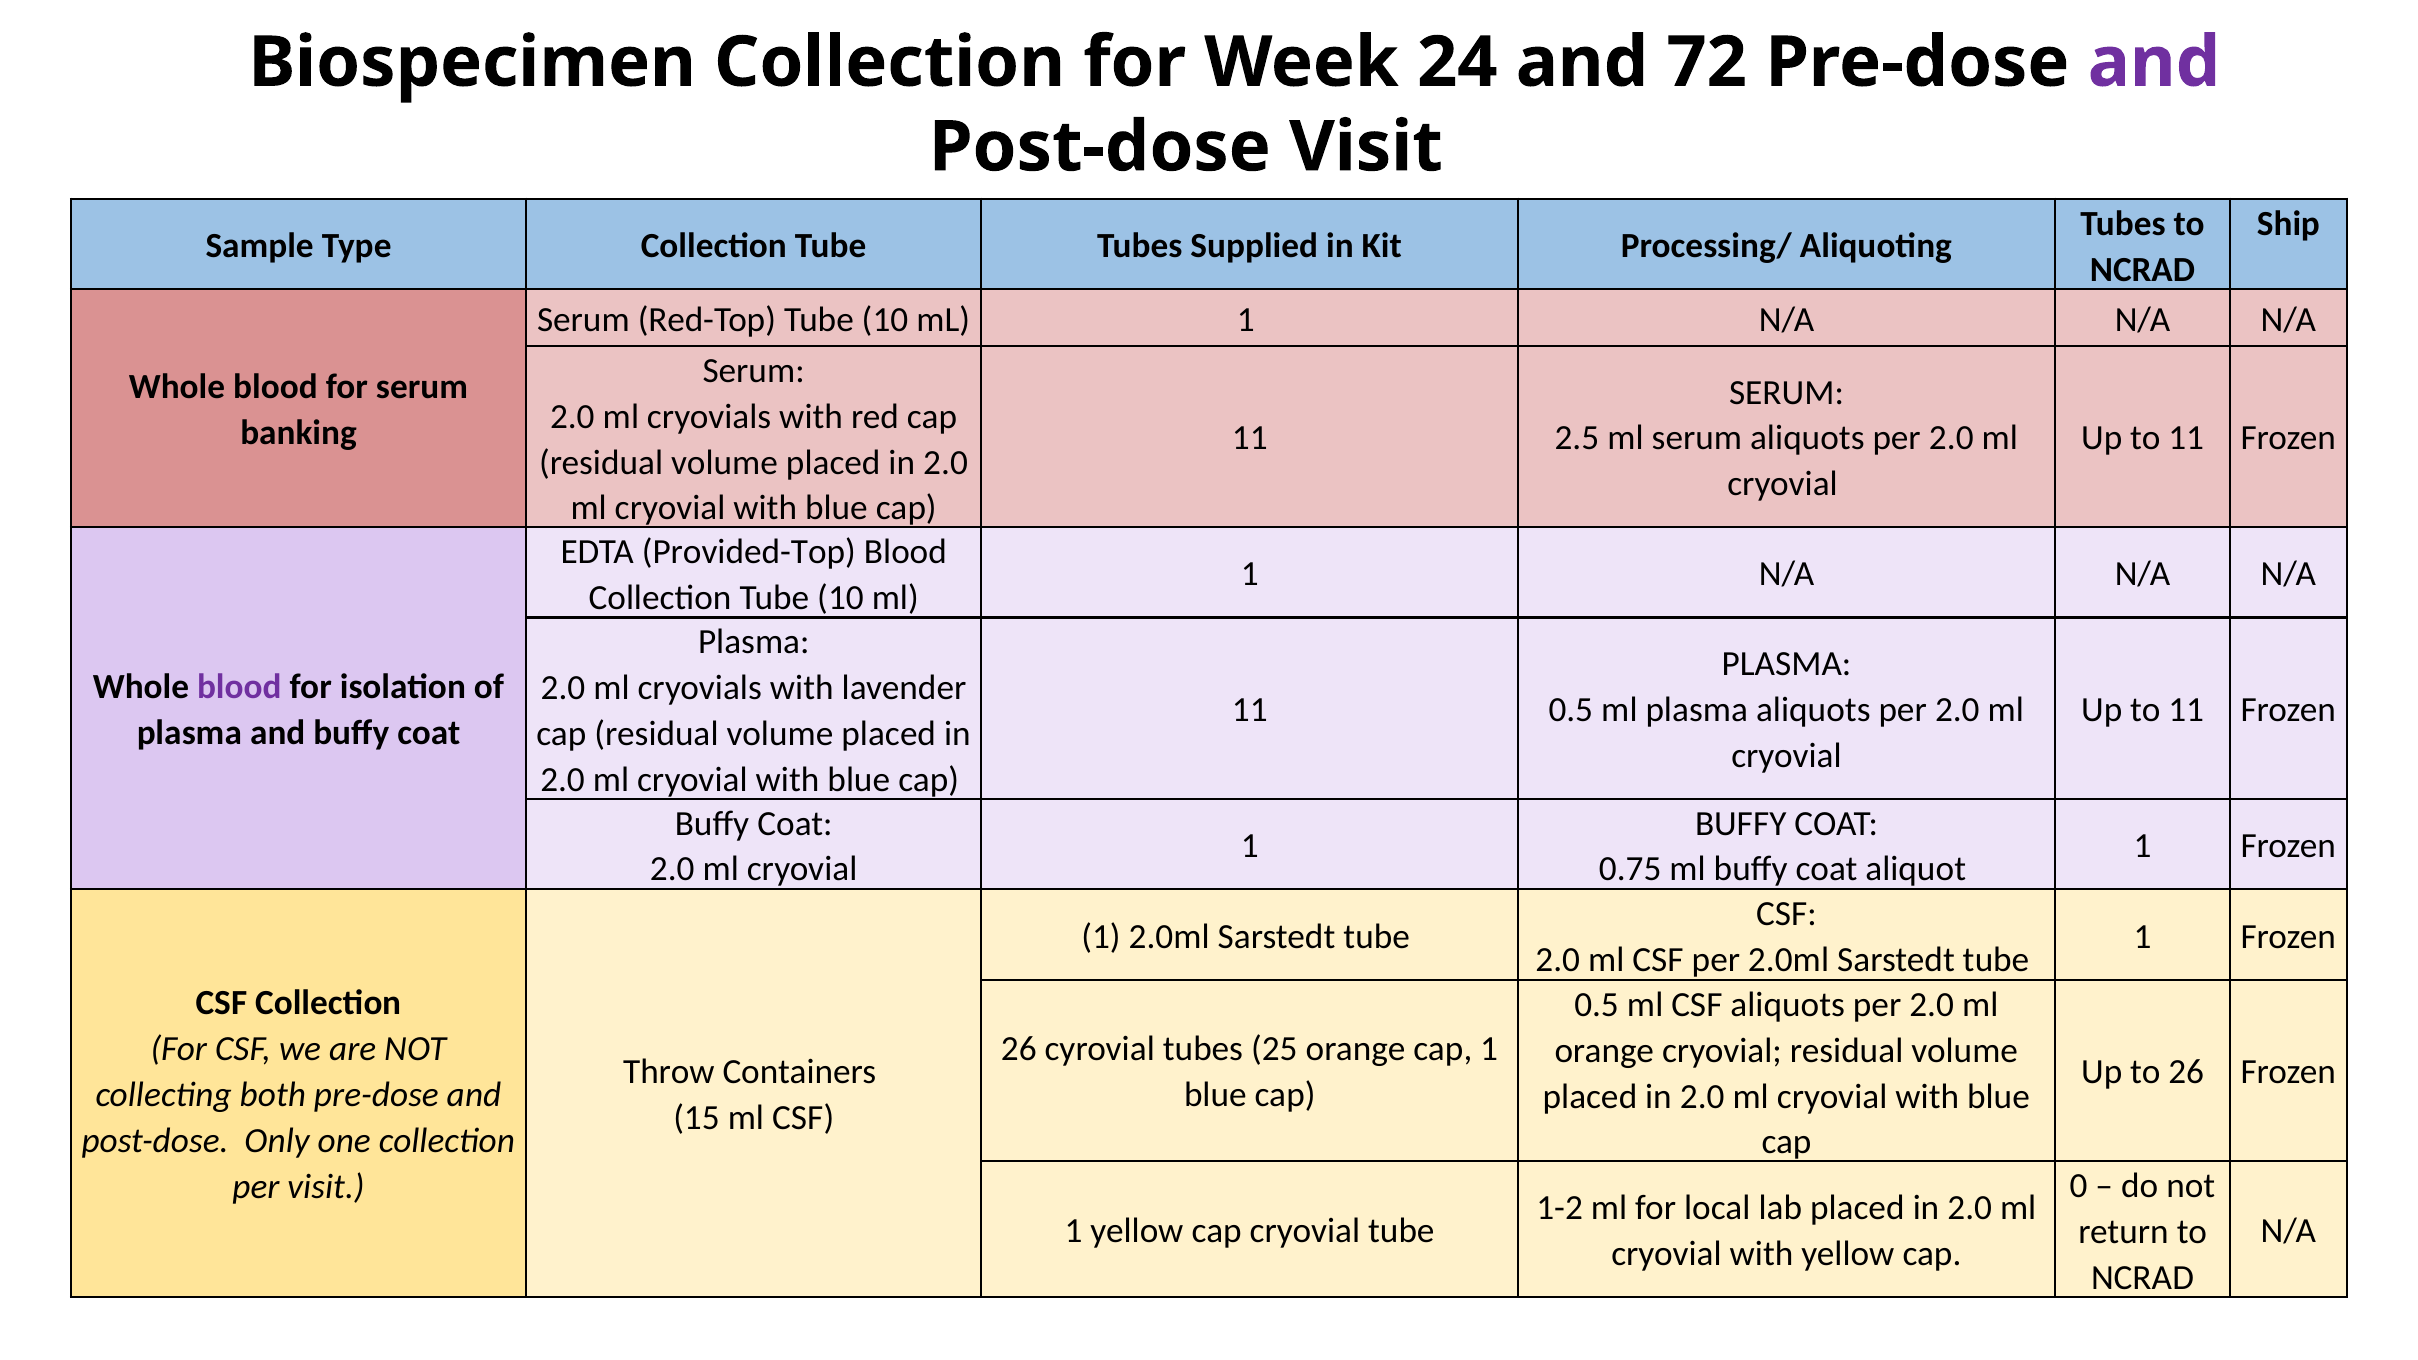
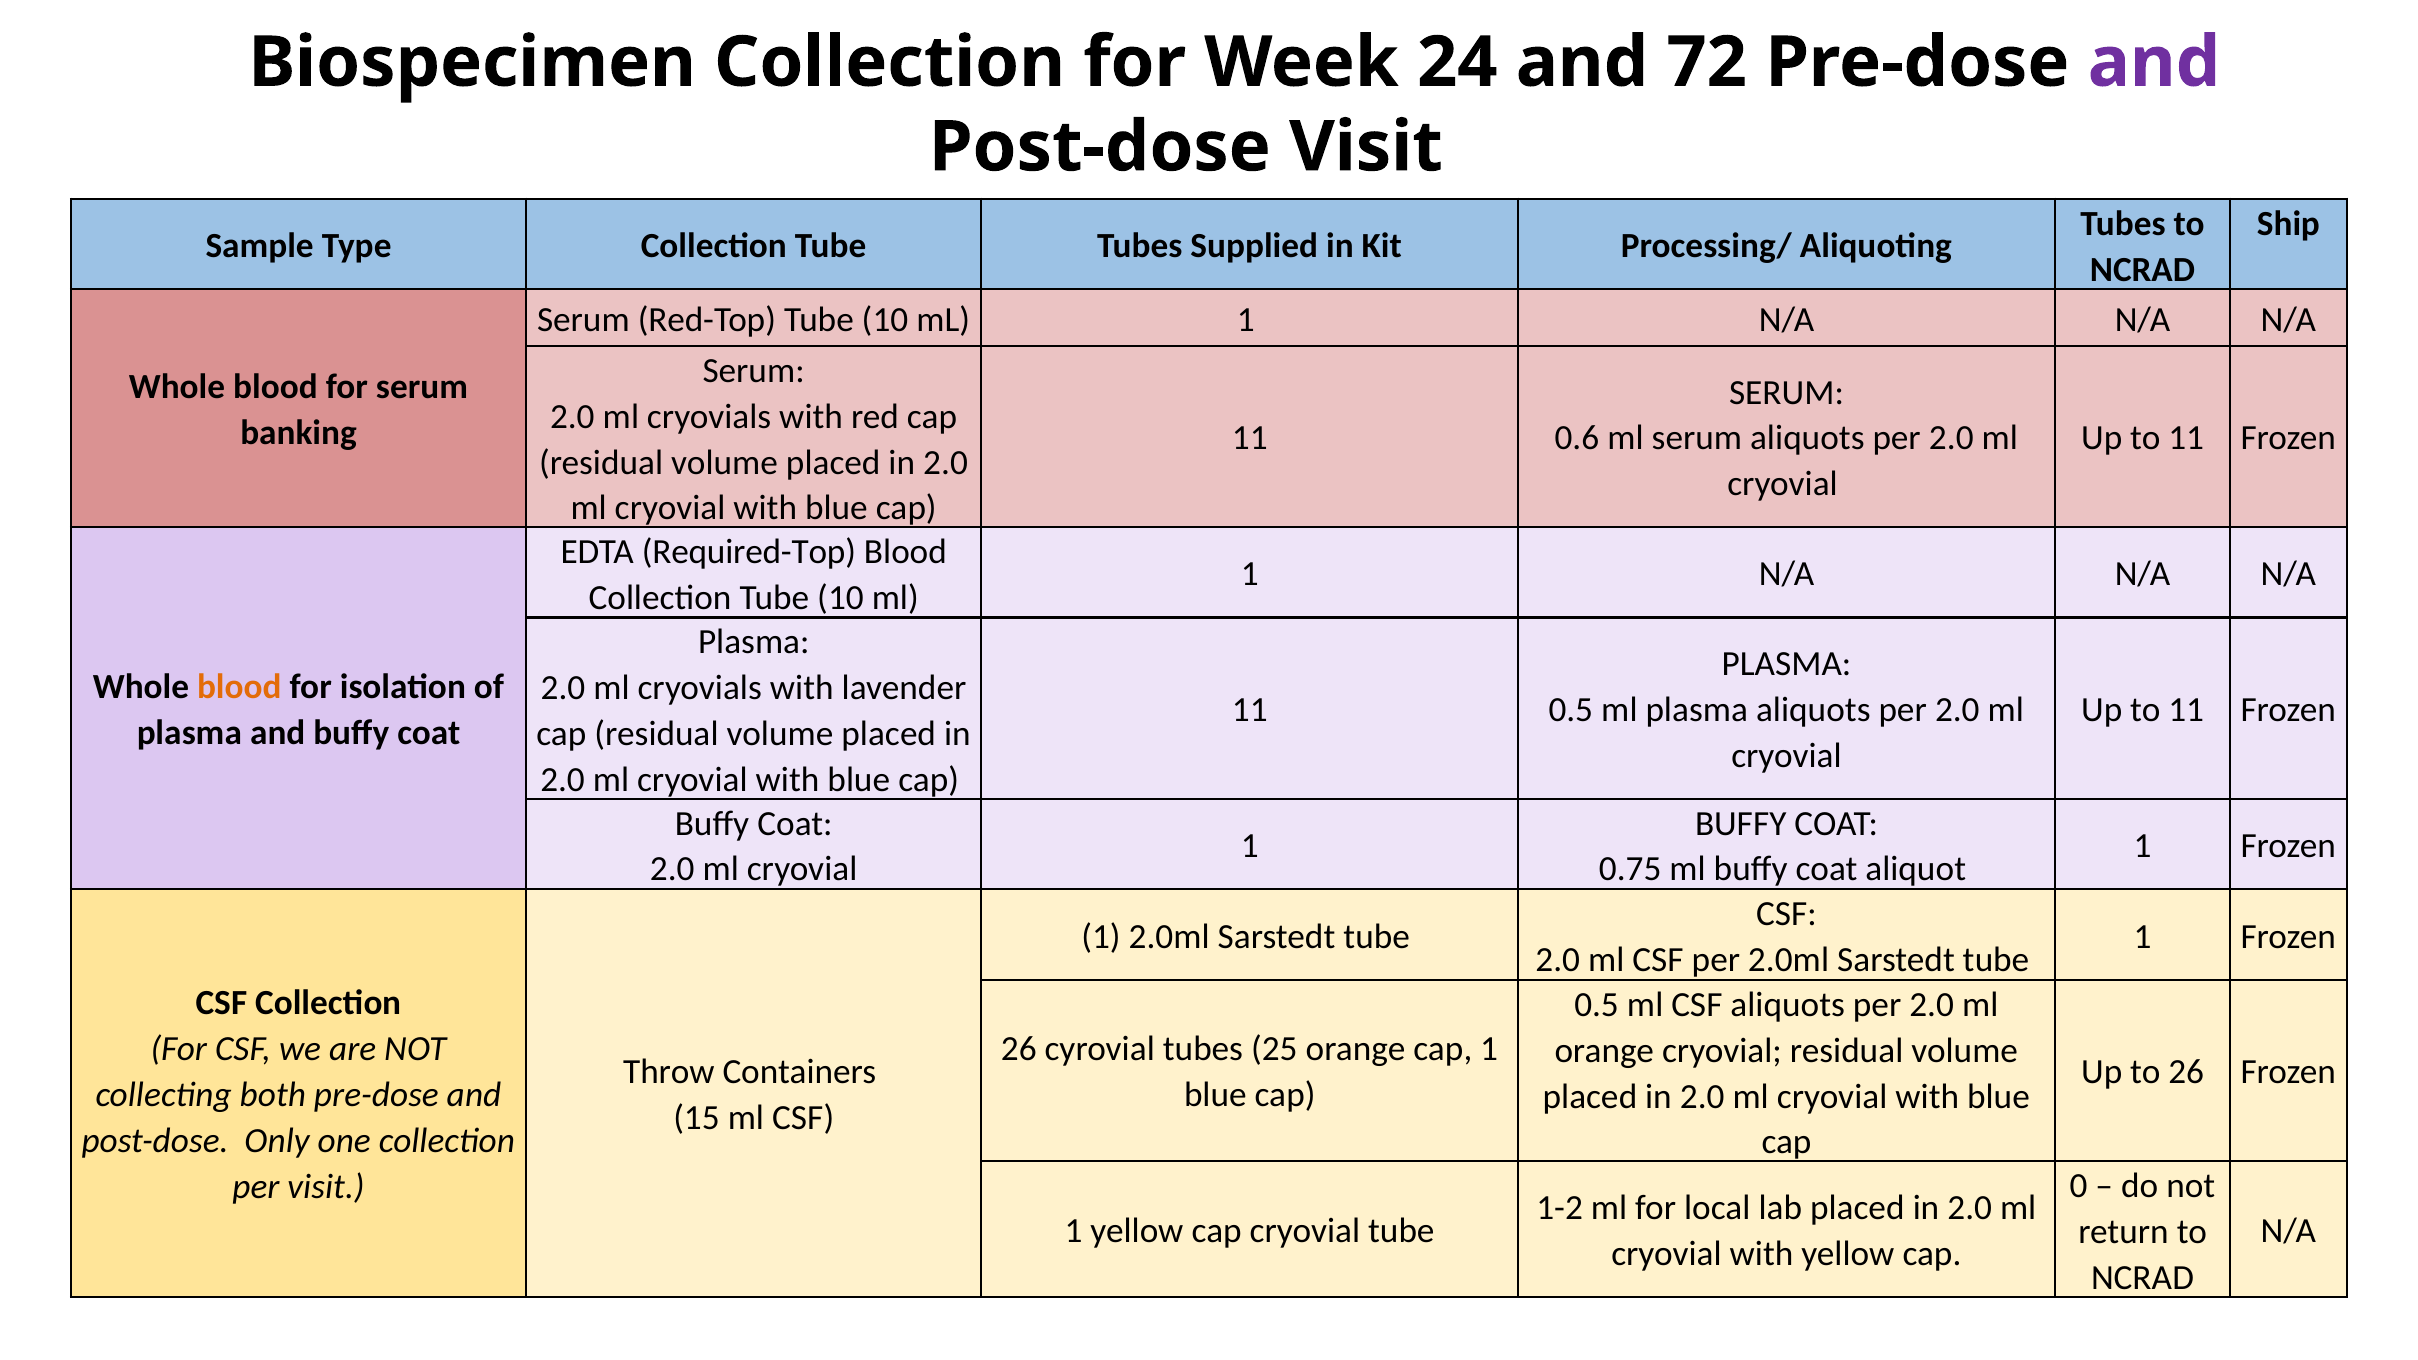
2.5: 2.5 -> 0.6 (1577, 438)
Provided-Top: Provided-Top -> Required-Top (749, 552)
blood colour: purple -> orange (239, 687)
